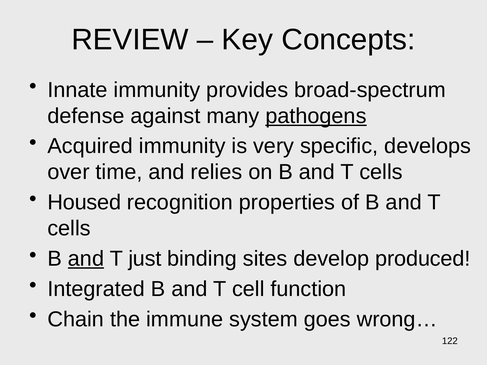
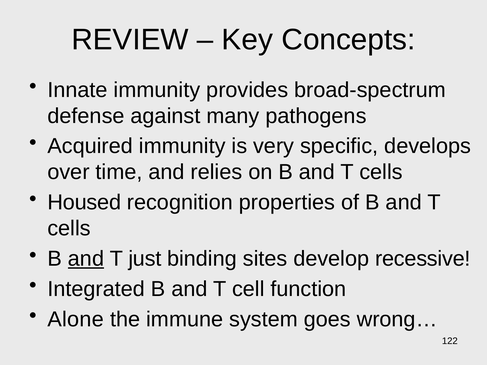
pathogens underline: present -> none (316, 116)
produced: produced -> recessive (423, 259)
Chain: Chain -> Alone (76, 319)
